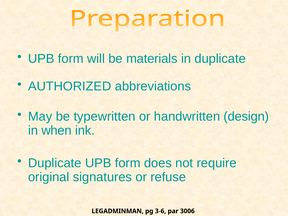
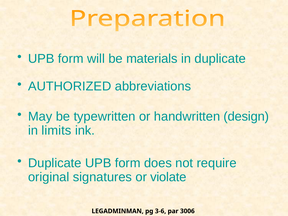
when: when -> limits (56, 130)
refuse: refuse -> violate (168, 177)
